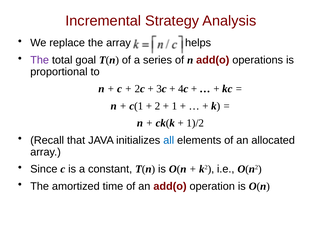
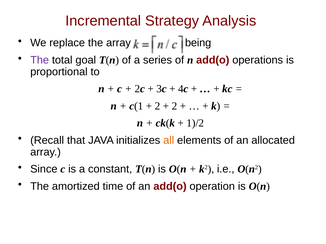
helps: helps -> being (198, 43)
1: 1 -> 2 (174, 106)
all colour: blue -> orange (169, 141)
